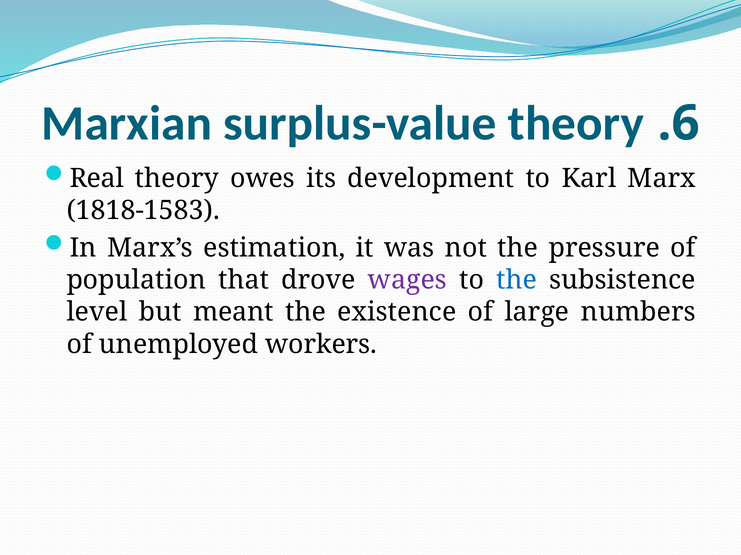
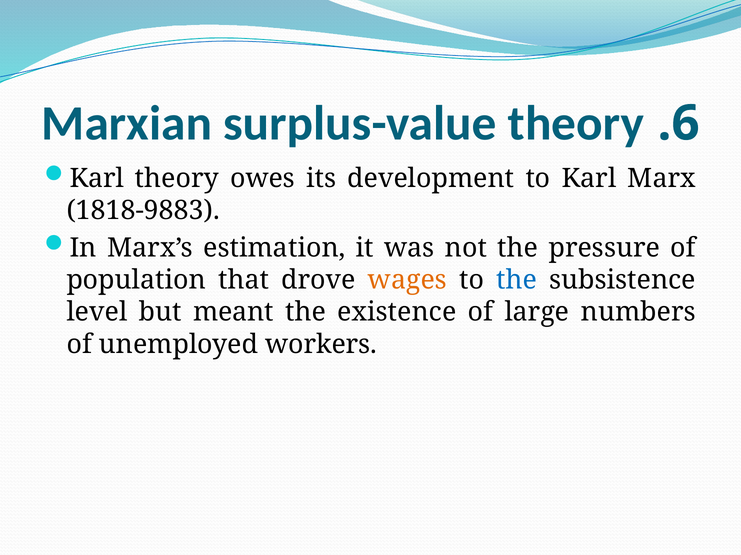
Real: Real -> Karl (97, 178)
1818-1583: 1818-1583 -> 1818-9883 (143, 211)
wages colour: purple -> orange (407, 280)
